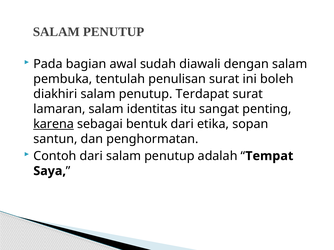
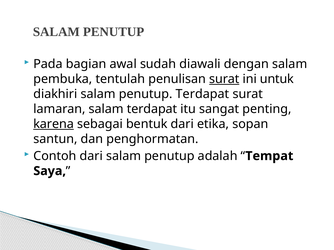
surat underline: none -> present (224, 79)
boleh: boleh -> untuk (277, 79)
salam identitas: identitas -> terdapat (152, 109)
